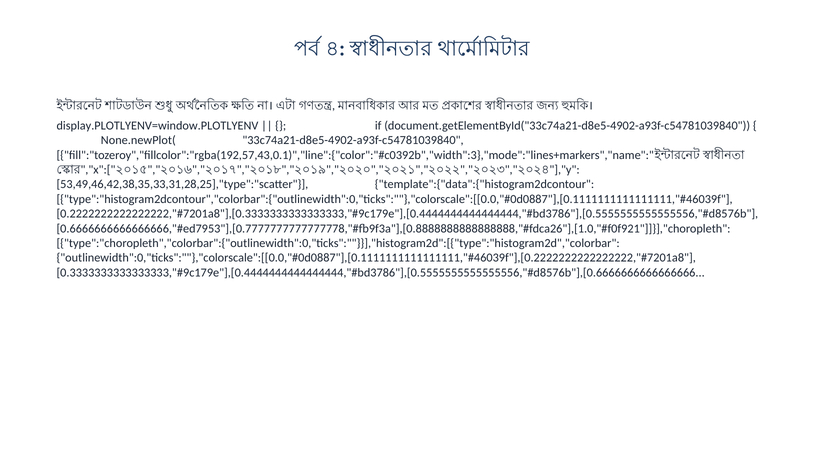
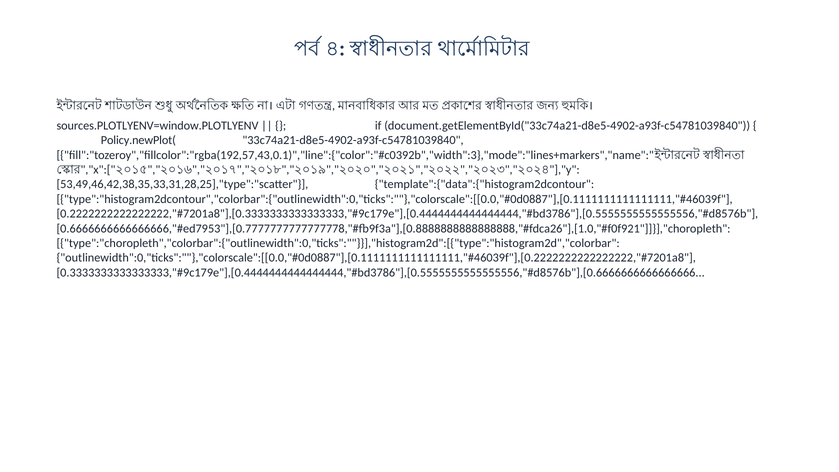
display.PLOTLYENV=window.PLOTLYENV: display.PLOTLYENV=window.PLOTLYENV -> sources.PLOTLYENV=window.PLOTLYENV (157, 126)
None.newPlot(: None.newPlot( -> Policy.newPlot( (138, 140)
